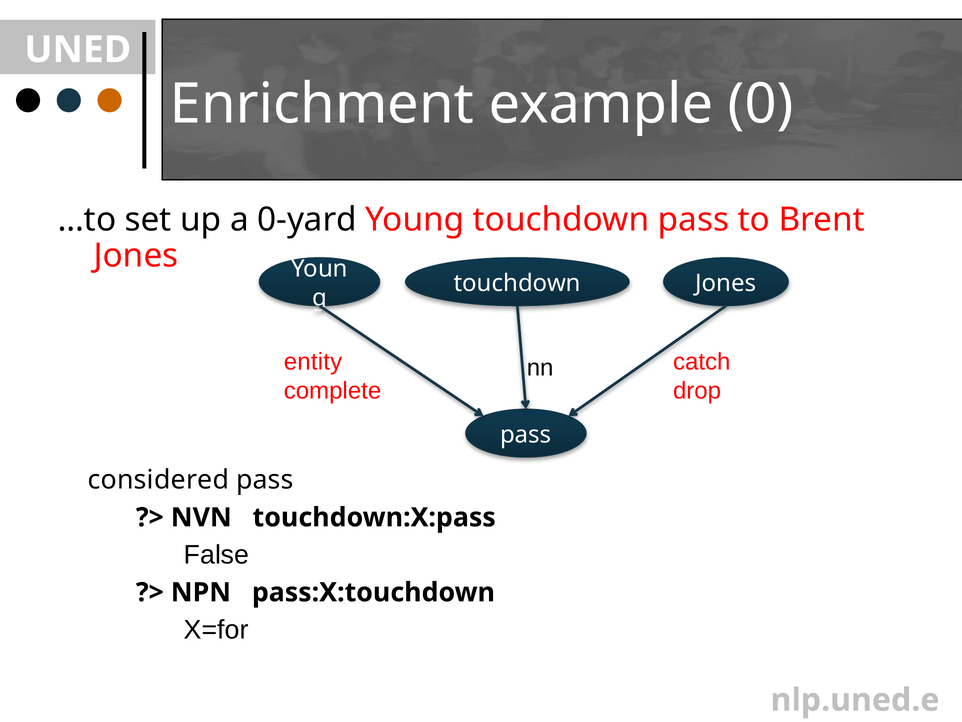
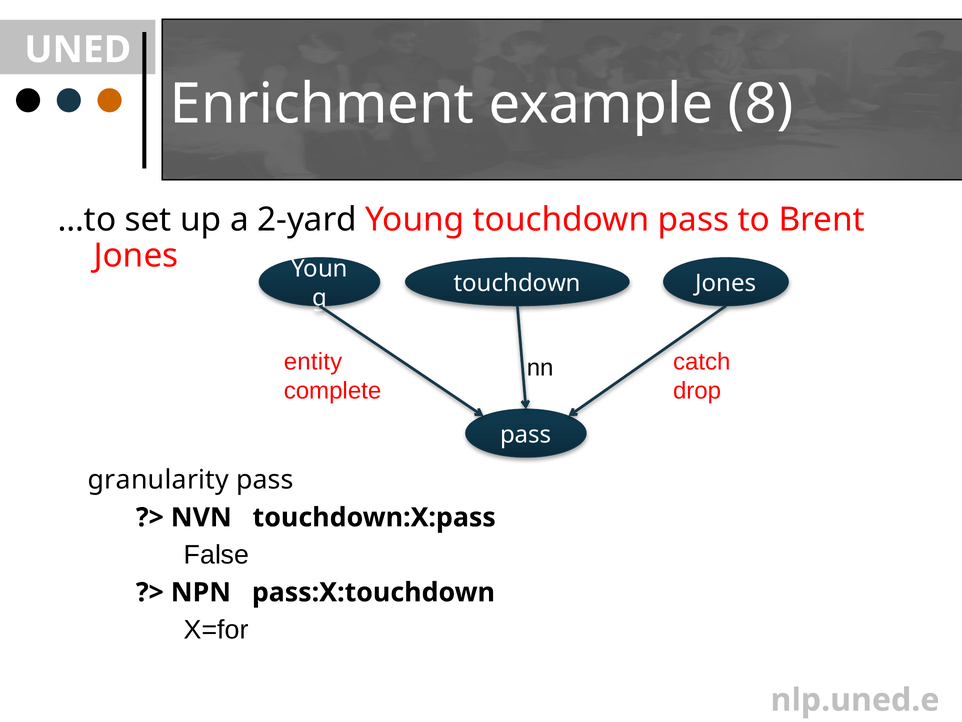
0: 0 -> 8 (761, 104)
0-yard: 0-yard -> 2-yard (307, 220)
considered: considered -> granularity (158, 480)
